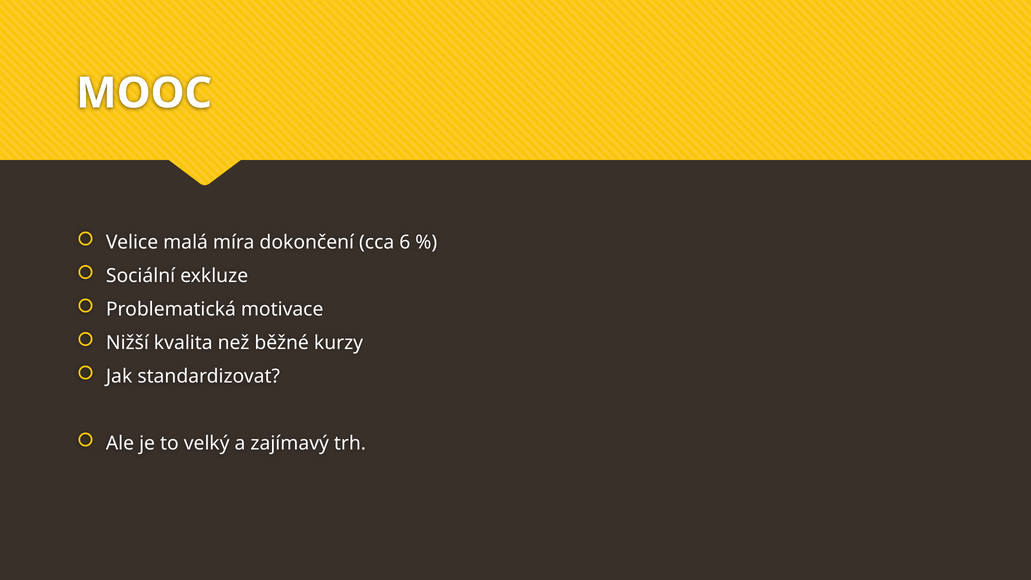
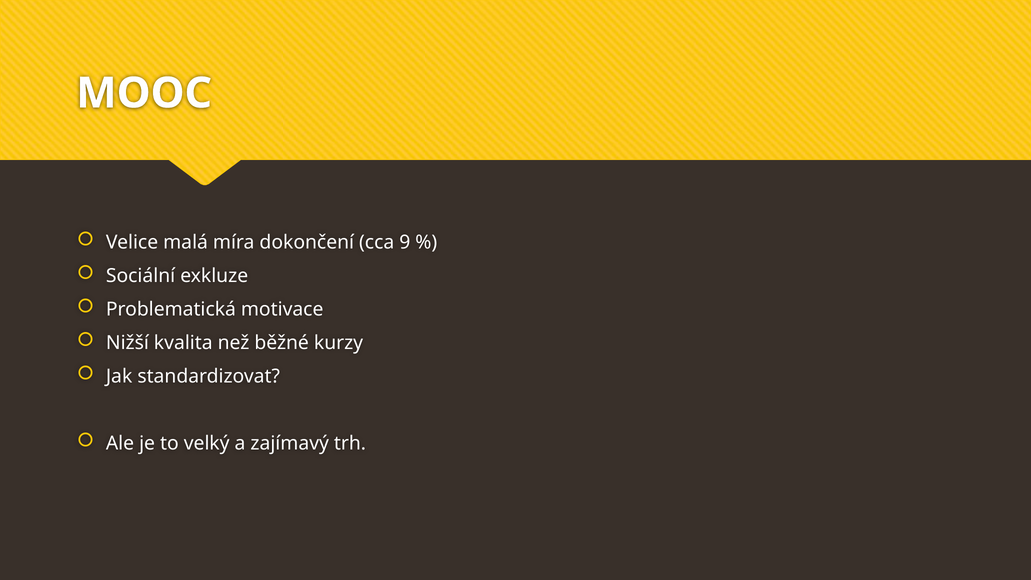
6: 6 -> 9 (405, 242)
